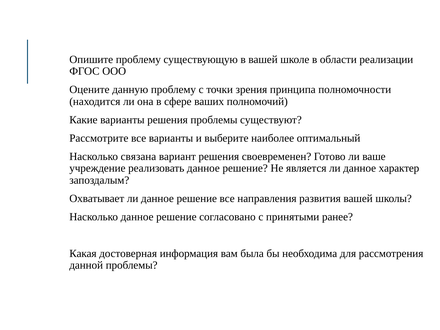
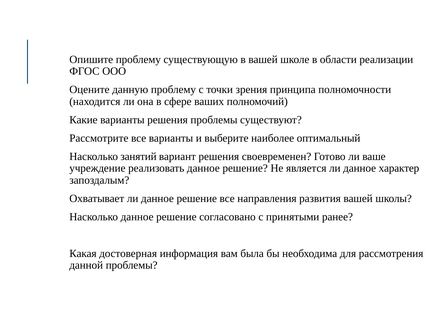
связана: связана -> занятий (139, 156)
